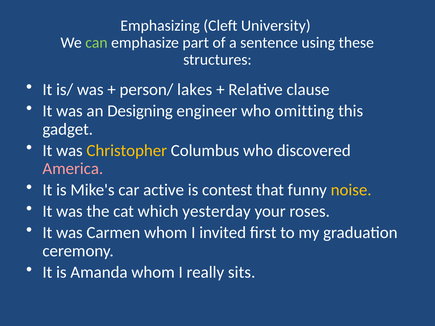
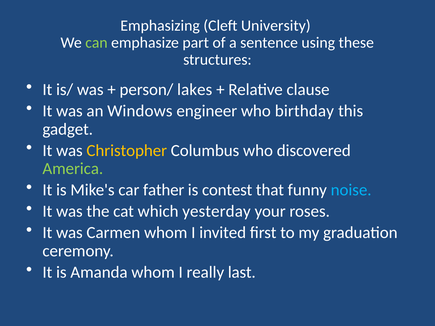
Designing: Designing -> Windows (140, 111)
omitting: omitting -> birthday (304, 111)
America colour: pink -> light green (73, 169)
active: active -> father (164, 190)
noise colour: yellow -> light blue (351, 190)
sits: sits -> last (242, 272)
